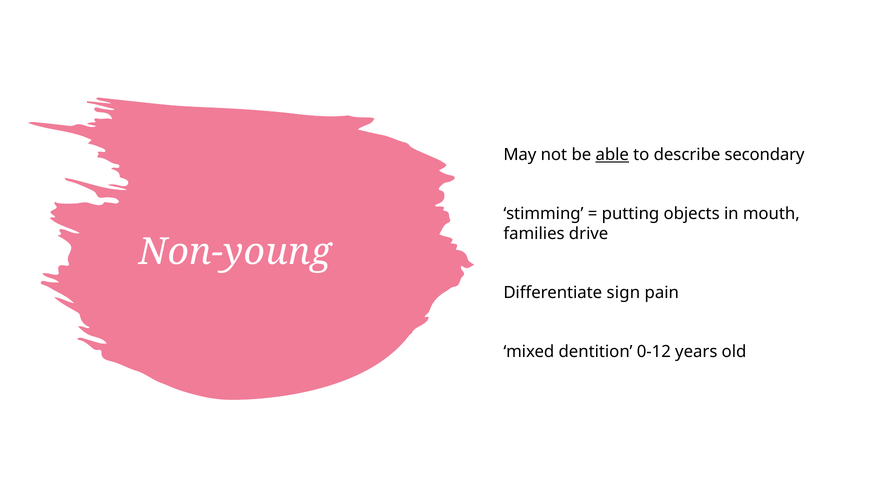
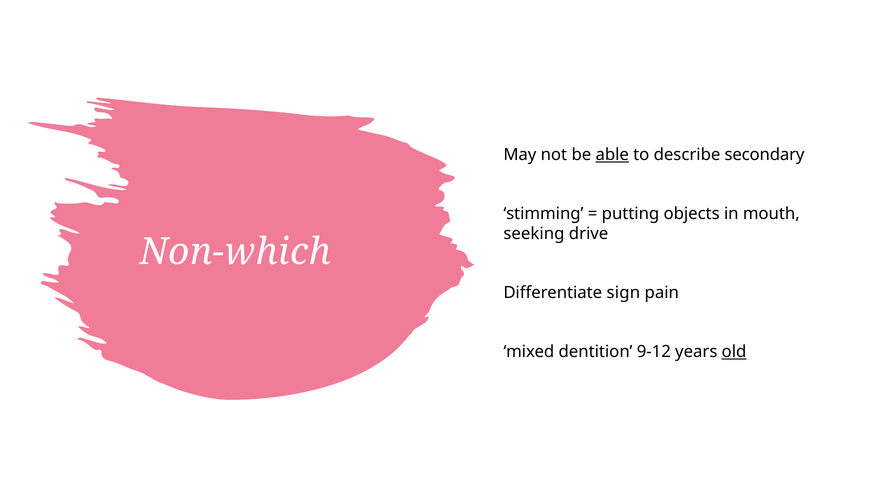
families: families -> seeking (534, 233)
Non-young: Non-young -> Non-which (235, 251)
0-12: 0-12 -> 9-12 (654, 351)
old underline: none -> present (734, 351)
